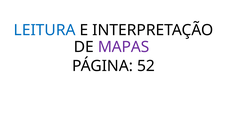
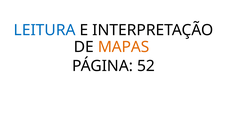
MAPAS colour: purple -> orange (124, 47)
